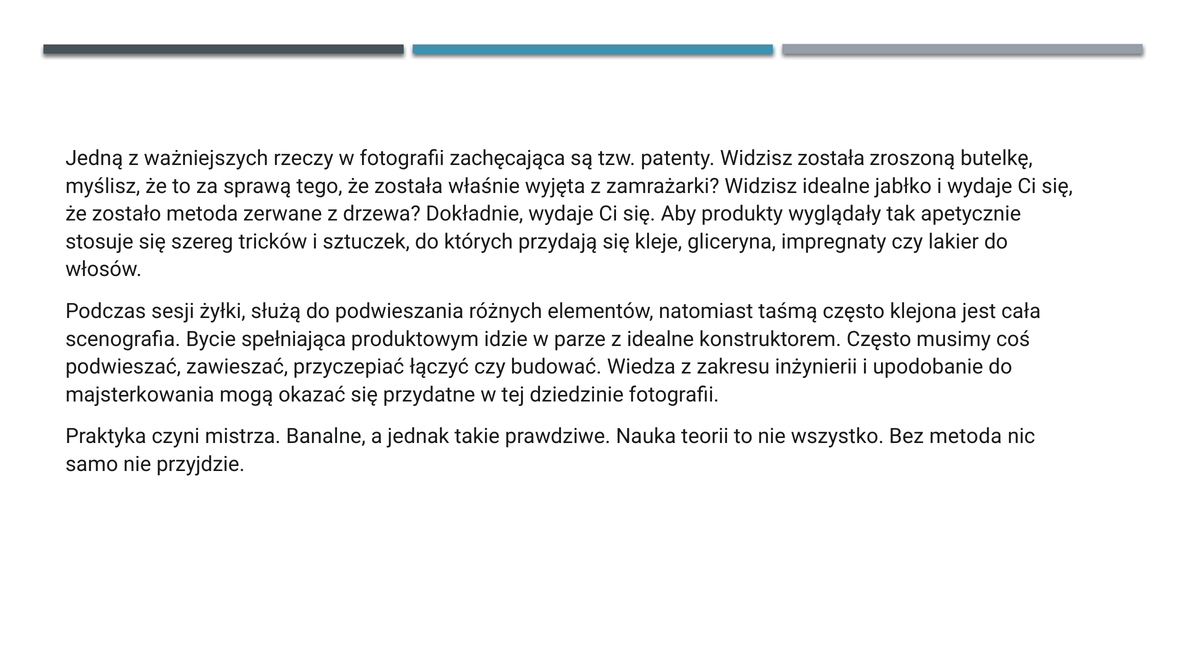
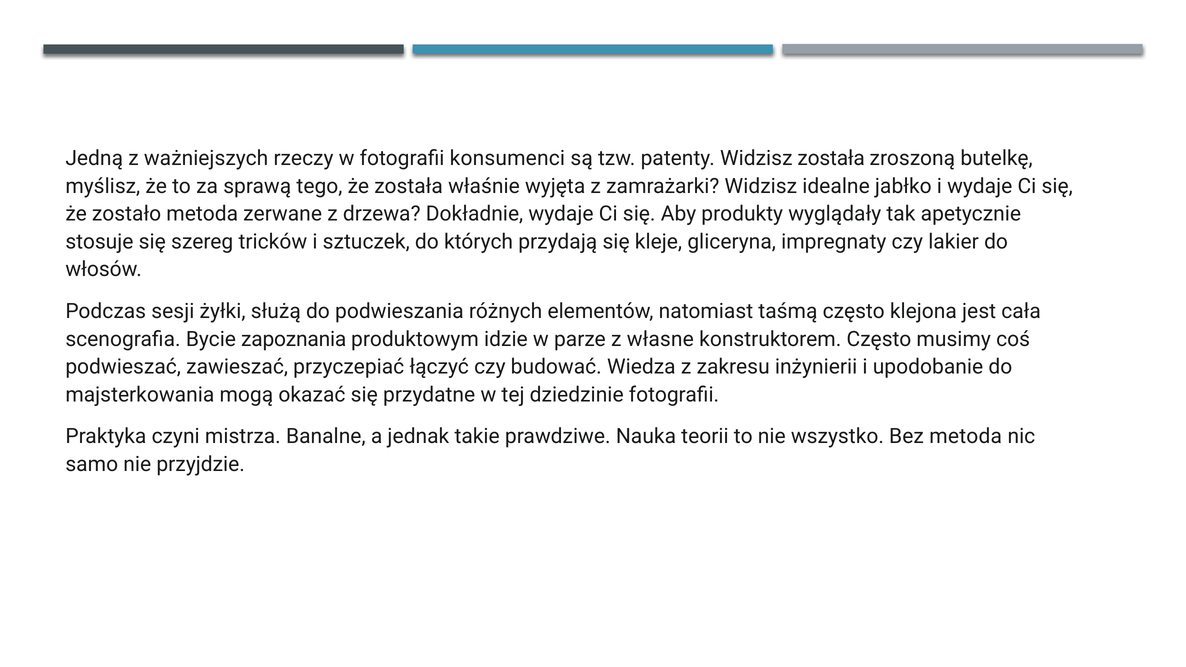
zachęcająca: zachęcająca -> konsumenci (507, 158)
spełniająca: spełniająca -> zapoznania (294, 339)
z idealne: idealne -> własne (660, 339)
